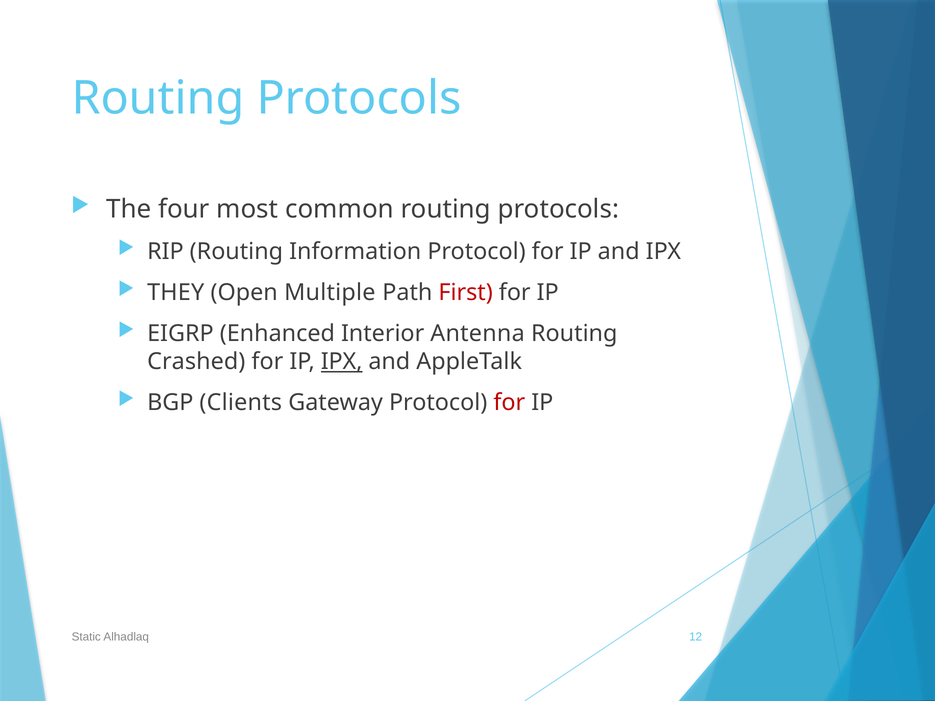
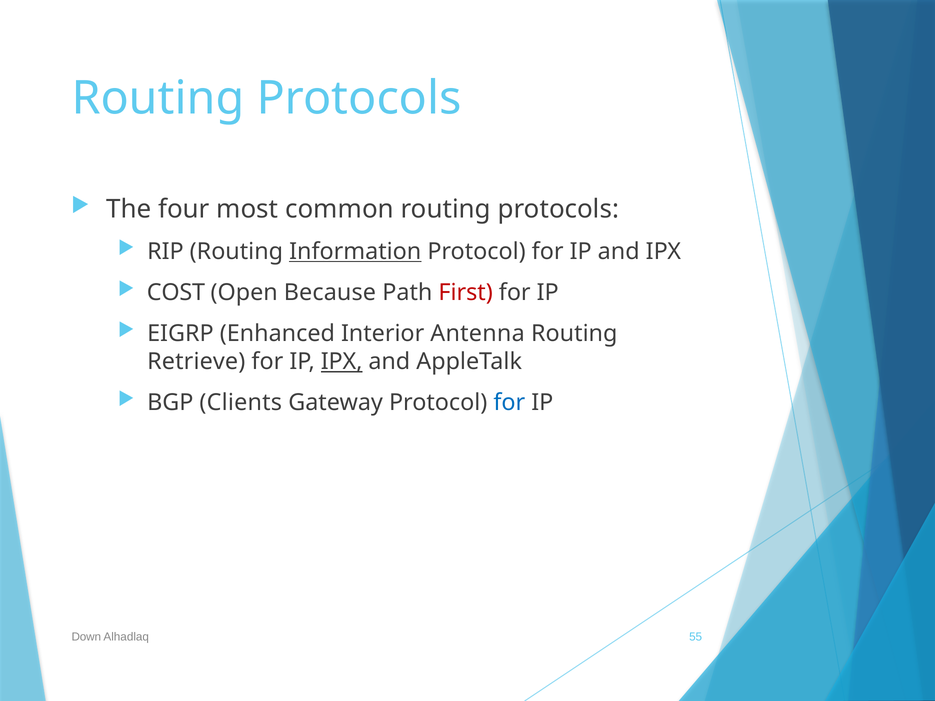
Information underline: none -> present (355, 252)
THEY: THEY -> COST (176, 293)
Multiple: Multiple -> Because (330, 293)
Crashed: Crashed -> Retrieve (196, 362)
for colour: red -> blue (509, 403)
Static: Static -> Down (86, 637)
12: 12 -> 55 (696, 637)
